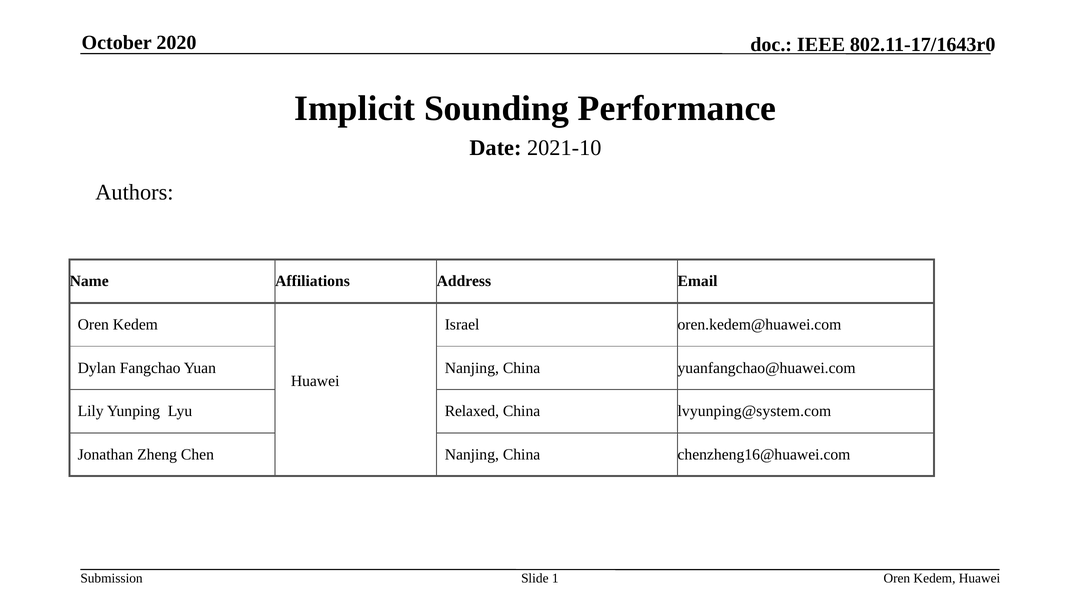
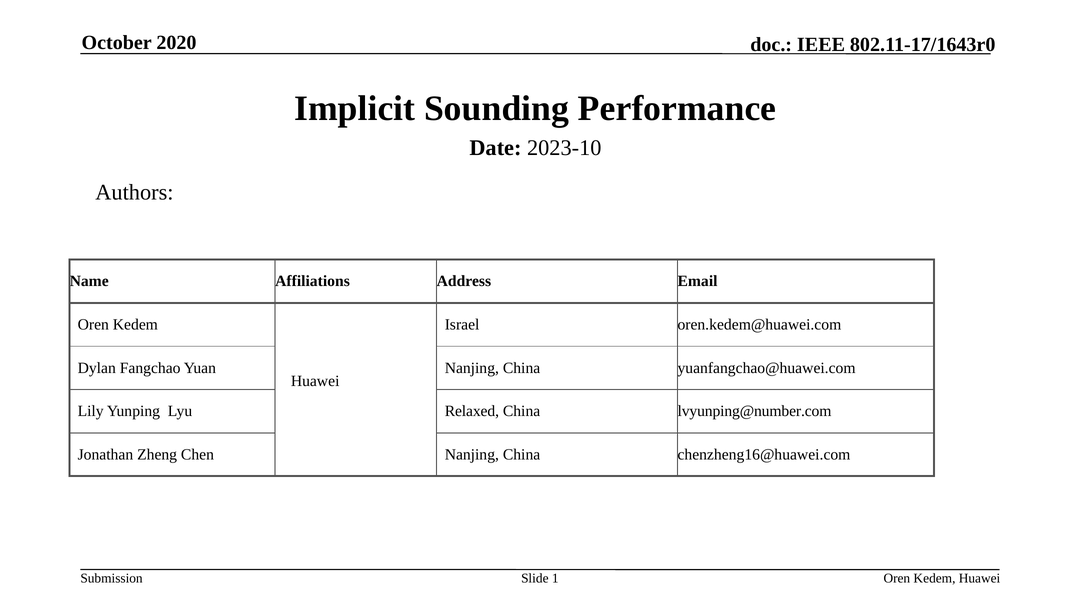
2021-10: 2021-10 -> 2023-10 (564, 148)
lvyunping@system.com: lvyunping@system.com -> lvyunping@number.com (754, 411)
